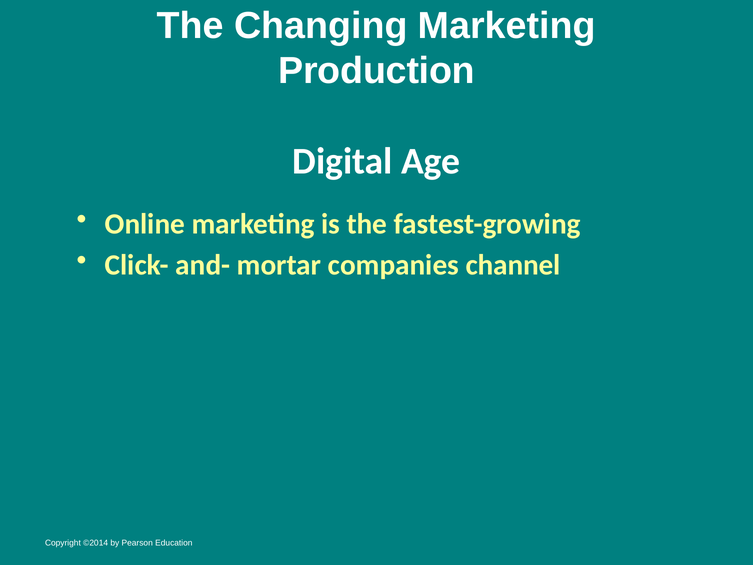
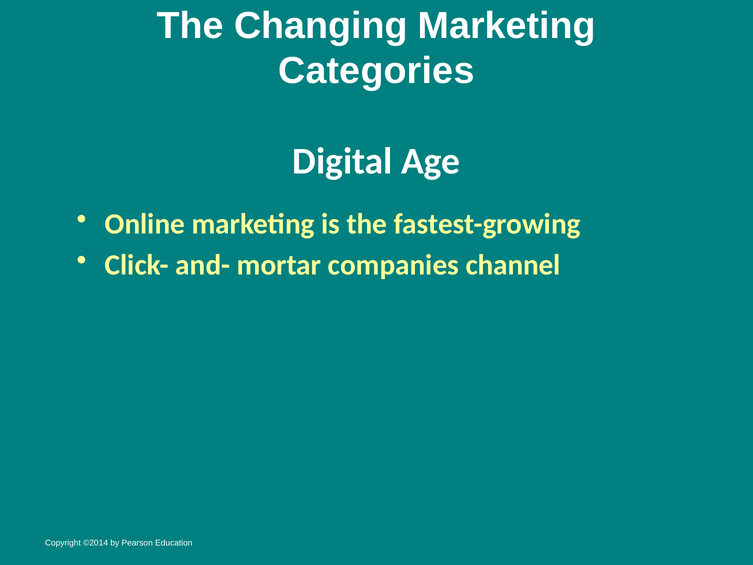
Production: Production -> Categories (376, 71)
